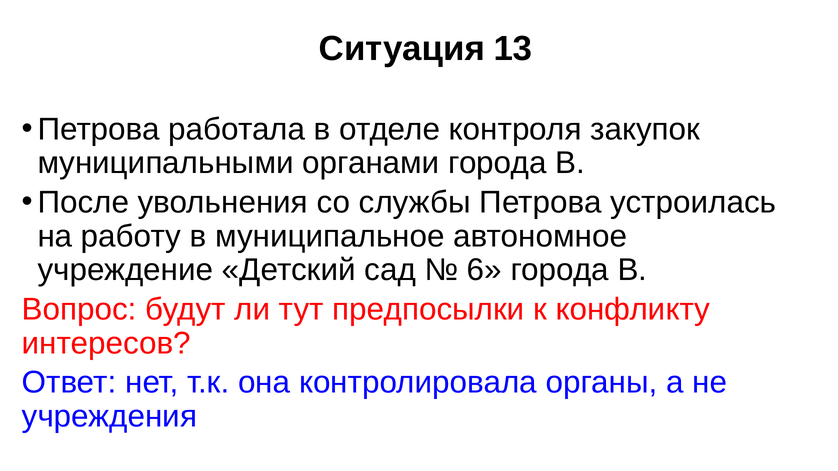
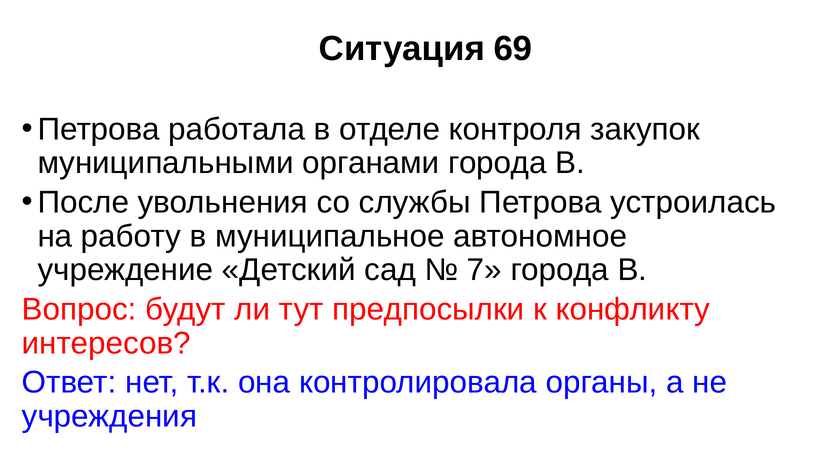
13: 13 -> 69 (513, 49)
6: 6 -> 7 (484, 270)
